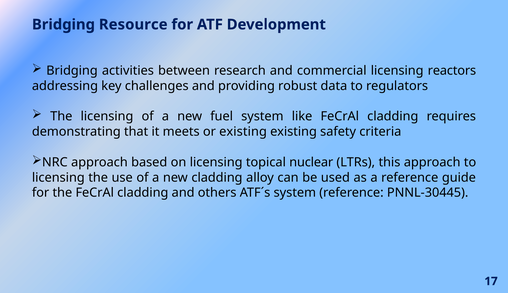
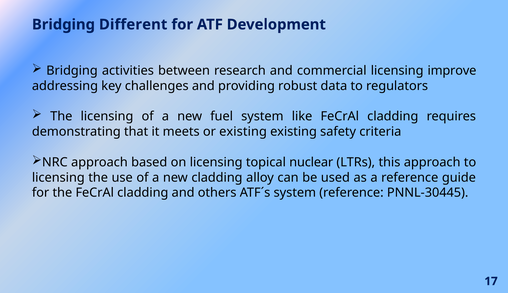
Resource: Resource -> Different (133, 25)
reactors: reactors -> improve (452, 71)
